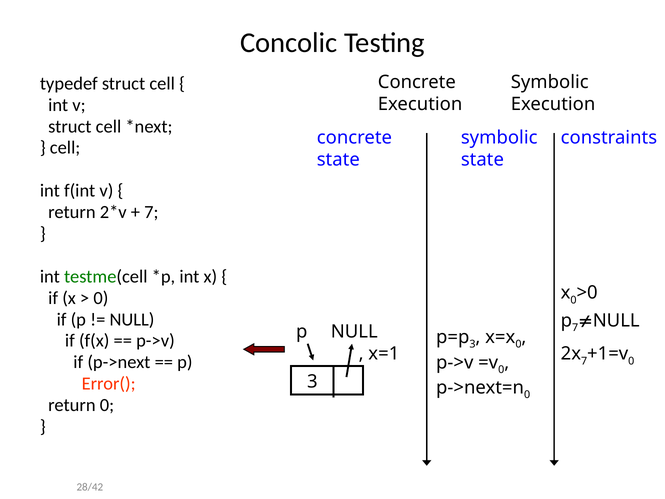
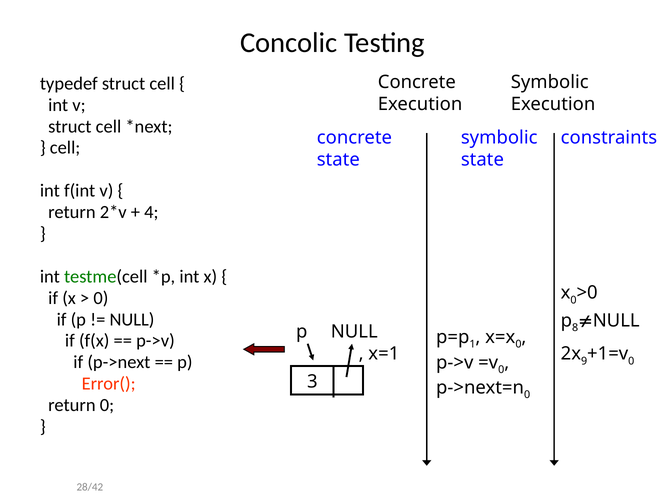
7: 7 -> 4 (151, 212)
p 7: 7 -> 8 (575, 328)
3: 3 -> 1 (472, 344)
7: 7 -> 9 (584, 361)
